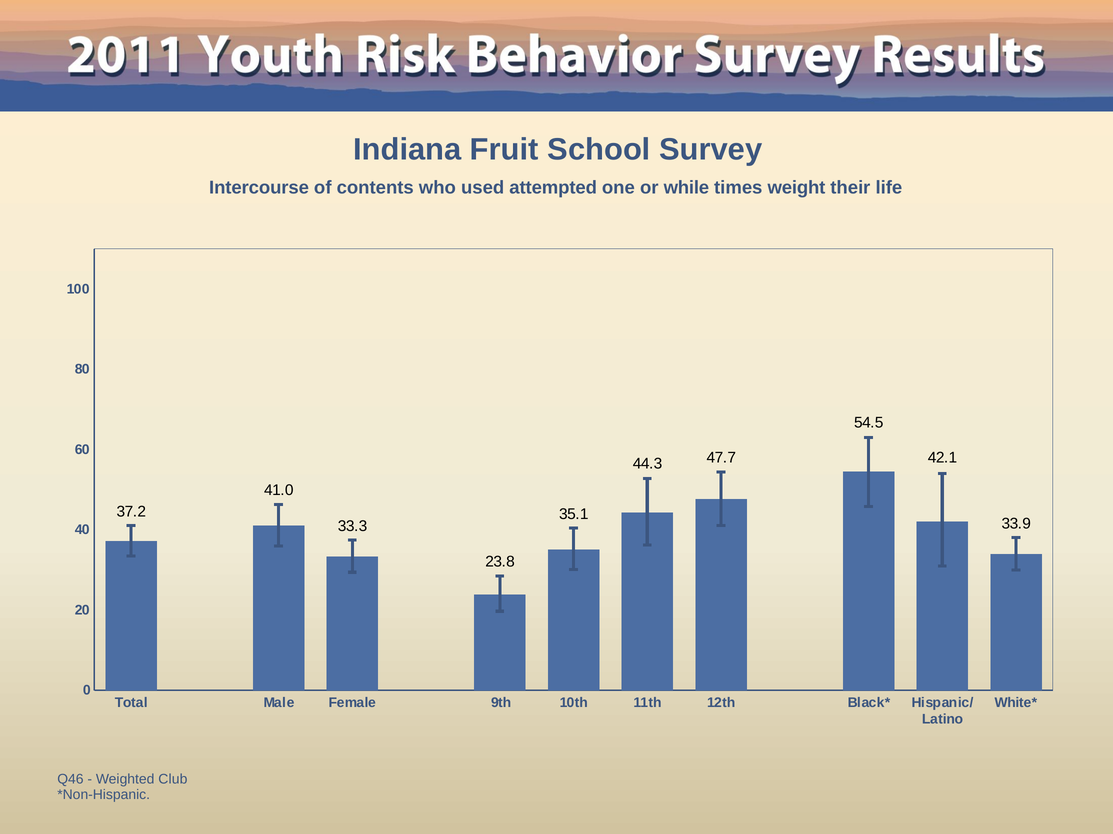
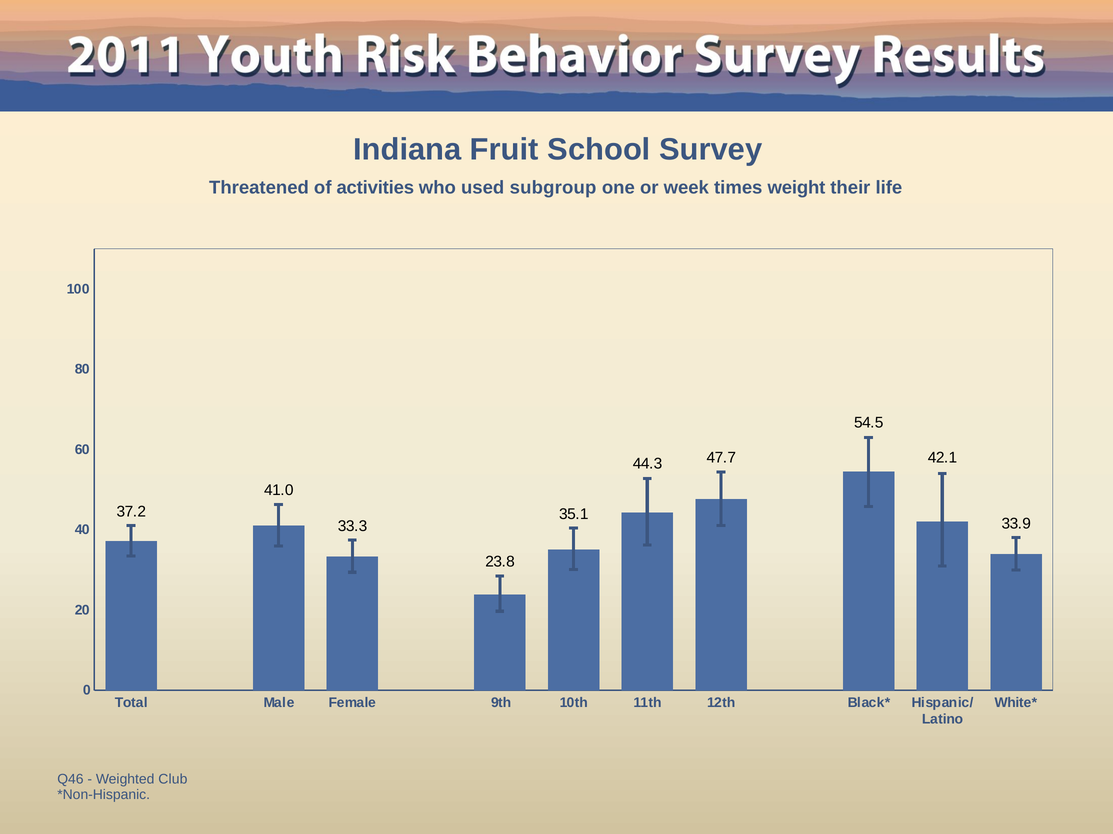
Intercourse: Intercourse -> Threatened (259, 188)
contents: contents -> activities (375, 188)
attempted: attempted -> subgroup (553, 188)
while: while -> week (686, 188)
